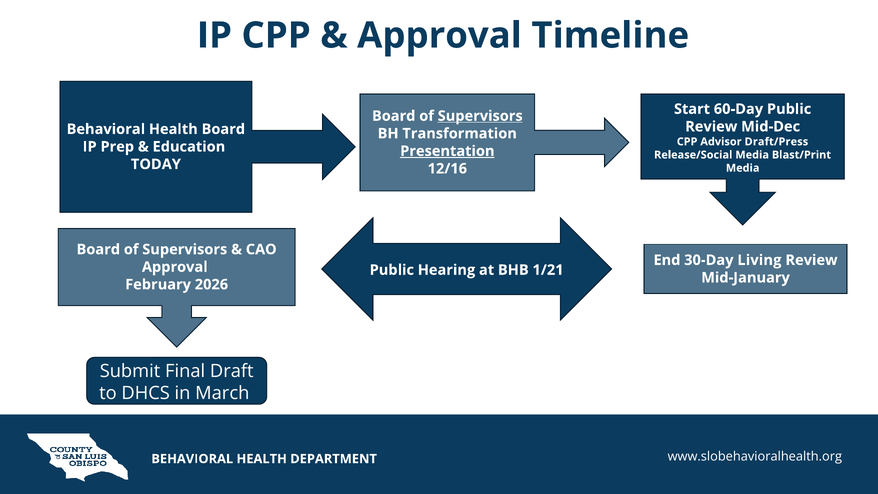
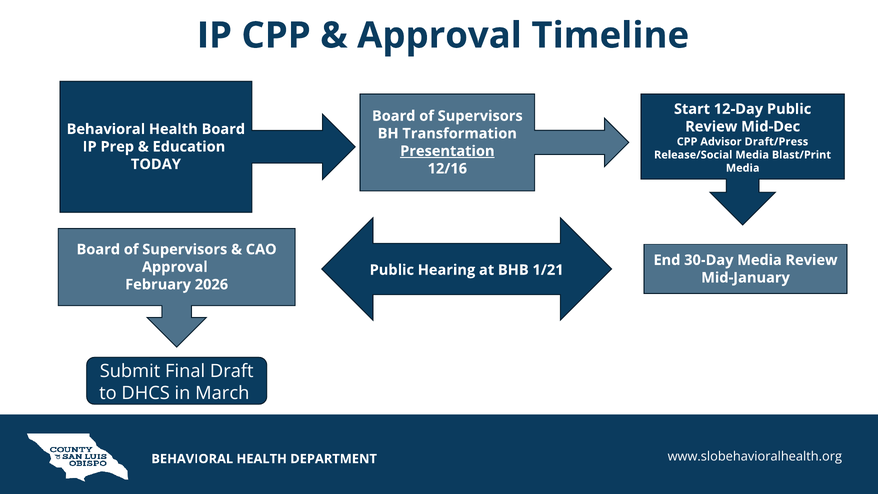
60-Day: 60-Day -> 12-Day (738, 109)
Supervisors underline: present -> none (480, 116)
30-Day Living: Living -> Media (760, 260)
